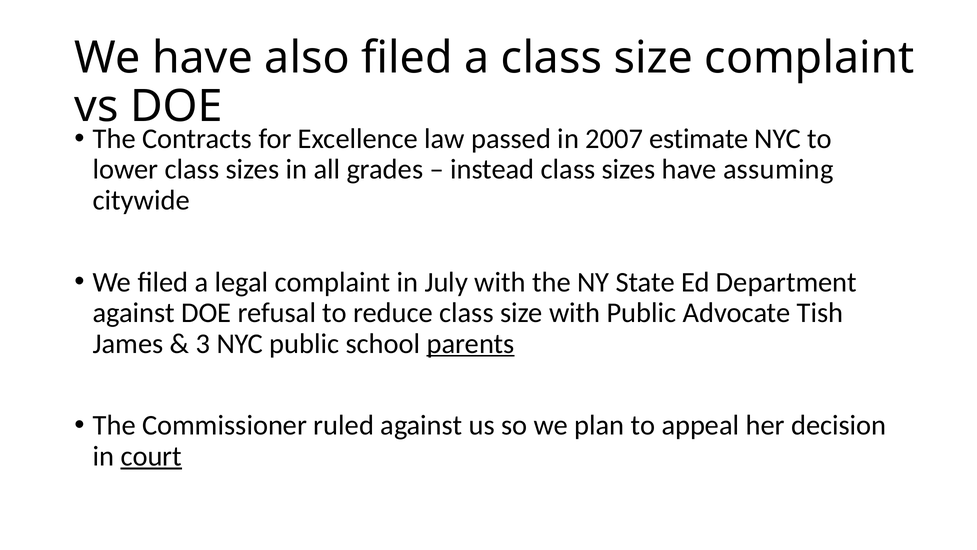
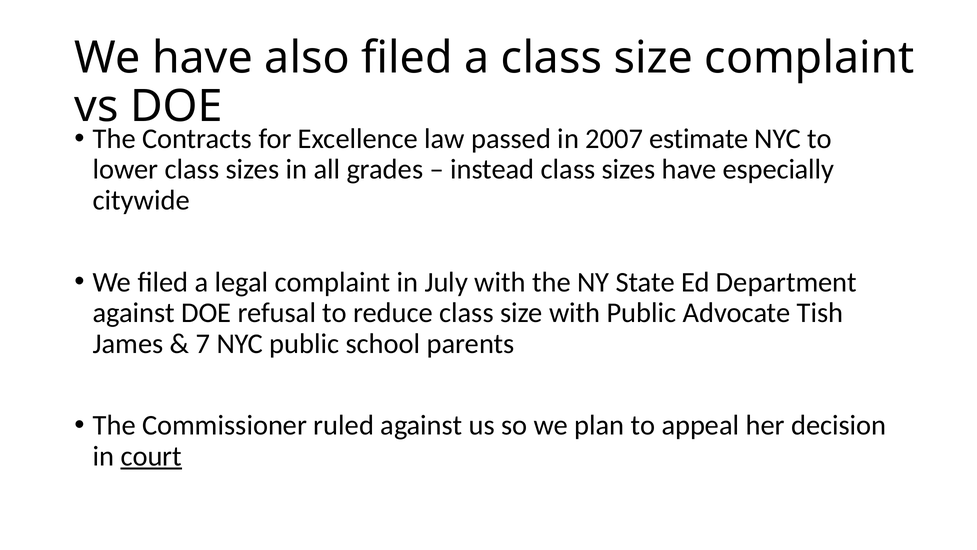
assuming: assuming -> especially (778, 169)
3: 3 -> 7 (203, 343)
parents underline: present -> none (471, 343)
